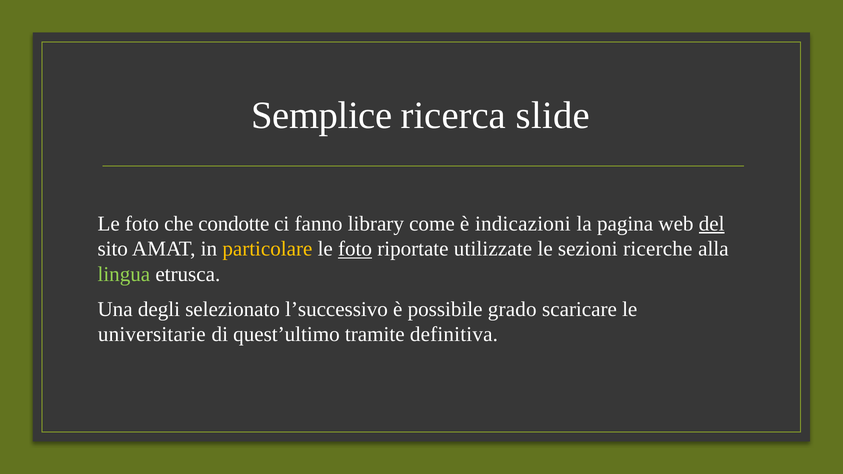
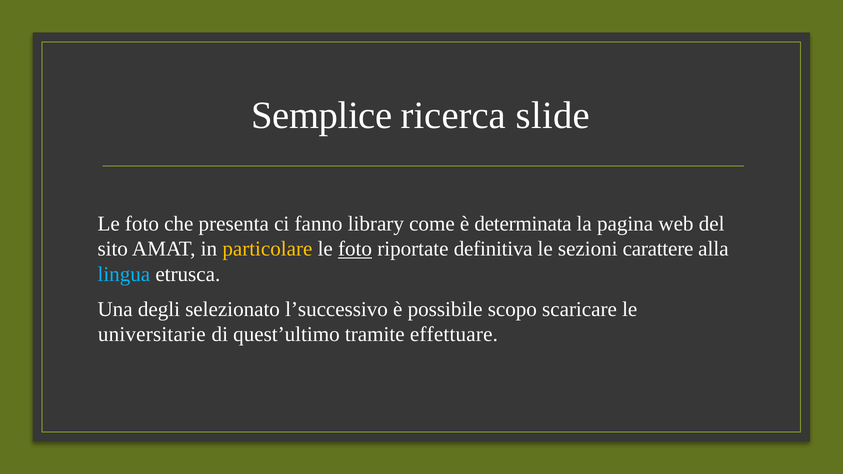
condotte: condotte -> presenta (234, 224)
indicazioni: indicazioni -> determinata (523, 224)
del underline: present -> none (712, 224)
utilizzate: utilizzate -> definitiva (493, 249)
ricerche: ricerche -> carattere (658, 249)
lingua colour: light green -> light blue (124, 274)
grado: grado -> scopo (512, 309)
definitiva: definitiva -> effettuare (454, 334)
